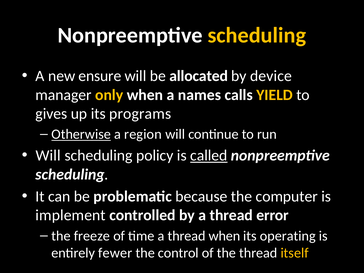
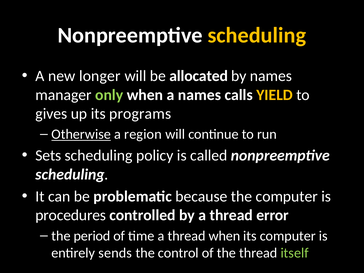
ensure: ensure -> longer (100, 76)
by device: device -> names (271, 76)
only colour: yellow -> light green (109, 95)
Will: Will -> Sets (48, 156)
called underline: present -> none (209, 156)
implement: implement -> procedures (71, 215)
freeze: freeze -> period (92, 236)
its operating: operating -> computer (288, 236)
fewer: fewer -> sends (115, 253)
itself colour: yellow -> light green (295, 253)
